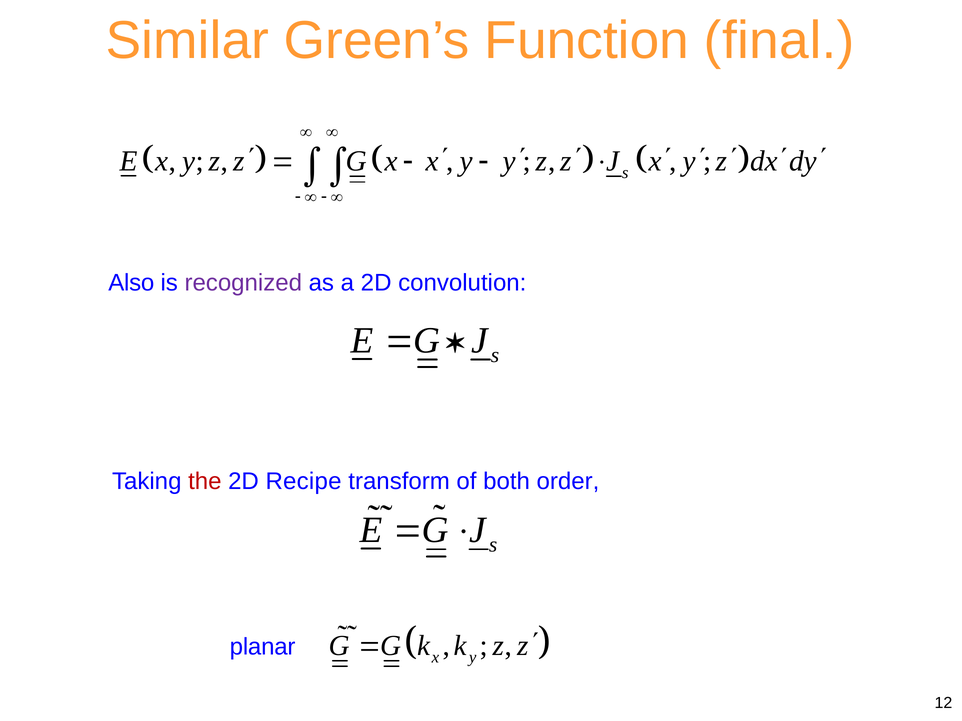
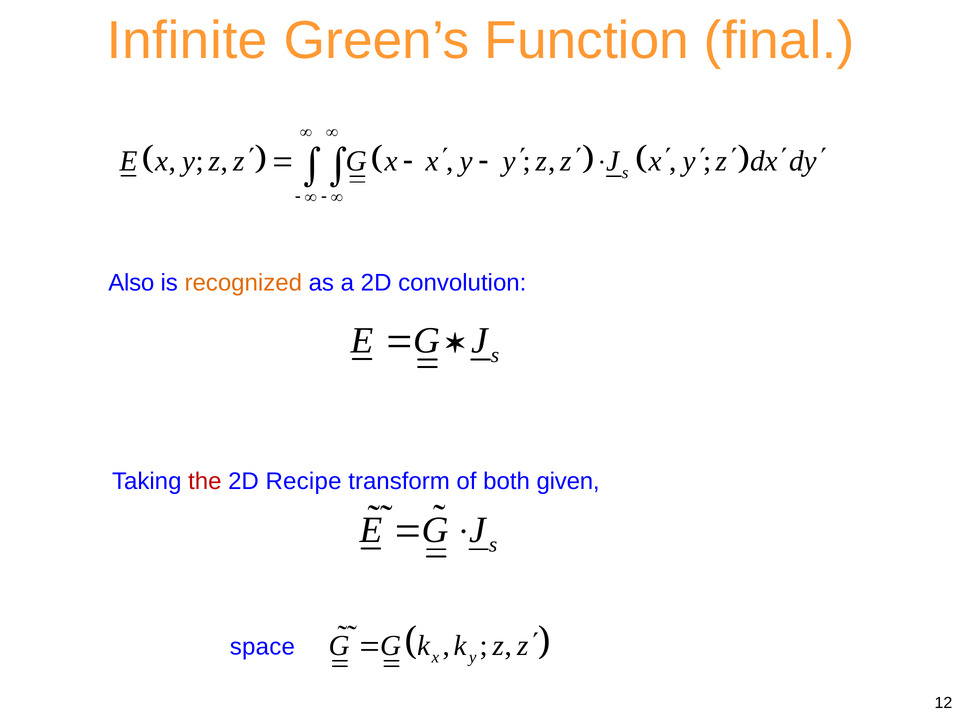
Similar: Similar -> Infinite (187, 41)
recognized colour: purple -> orange (243, 283)
order: order -> given (568, 482)
planar: planar -> space (262, 647)
